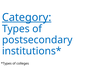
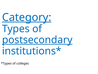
postsecondary underline: none -> present (37, 40)
